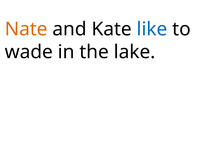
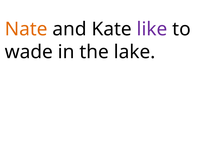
like colour: blue -> purple (152, 29)
